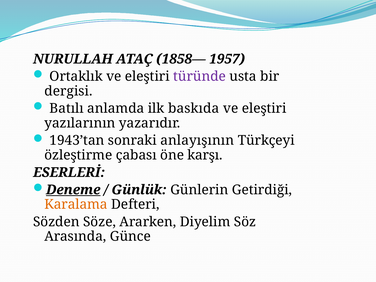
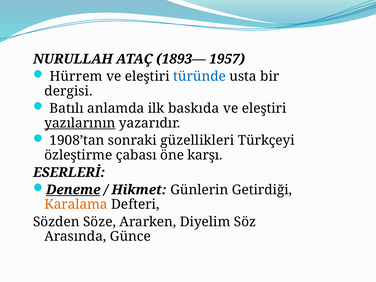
1858—: 1858— -> 1893— (181, 59)
Ortaklık: Ortaklık -> Hürrem (76, 76)
türünde colour: purple -> blue (200, 76)
yazılarının underline: none -> present (80, 123)
1943’tan: 1943’tan -> 1908’tan (77, 140)
anlayışının: anlayışının -> güzellikleri (197, 140)
Günlük: Günlük -> Hikmet (139, 190)
